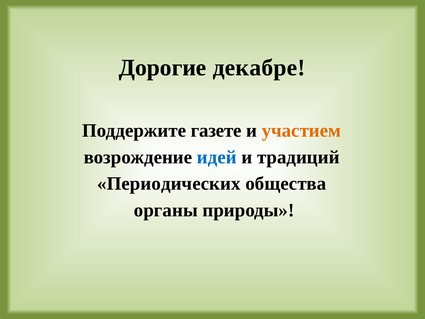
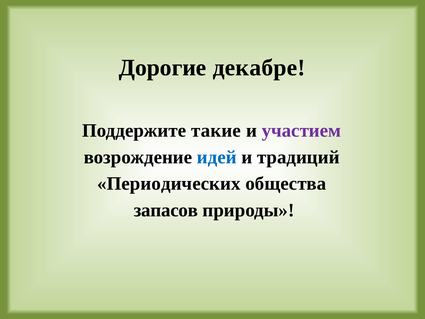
газете: газете -> такие (216, 131)
участием colour: orange -> purple (301, 131)
органы: органы -> запасов (166, 210)
